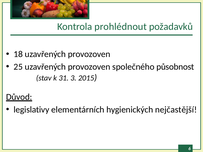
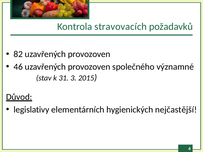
prohlédnout: prohlédnout -> stravovacích (121, 27)
18: 18 -> 82 (18, 54)
25: 25 -> 46 (18, 67)
působnost: působnost -> významné (175, 67)
